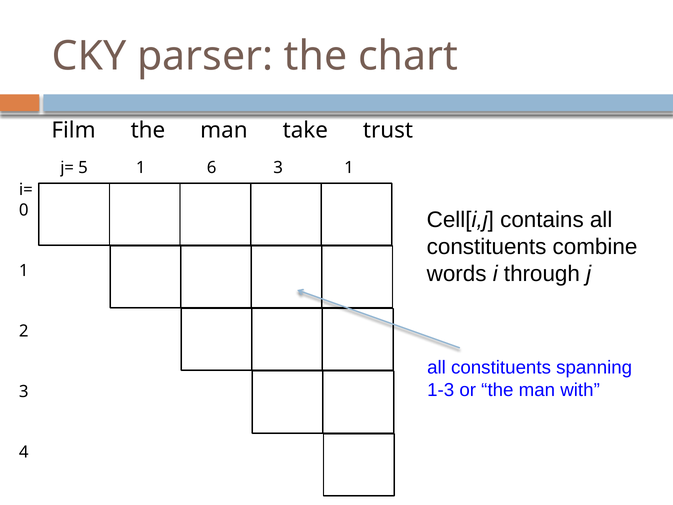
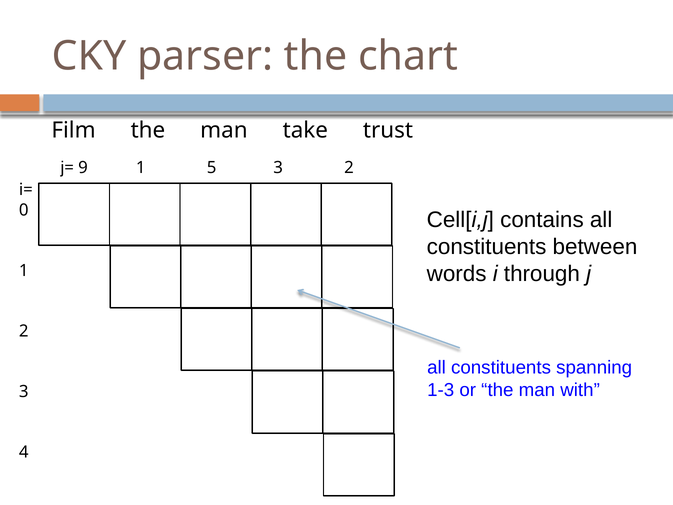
5: 5 -> 9 (83, 168)
6: 6 -> 5 (212, 168)
3 1: 1 -> 2 (349, 168)
combine: combine -> between (595, 247)
